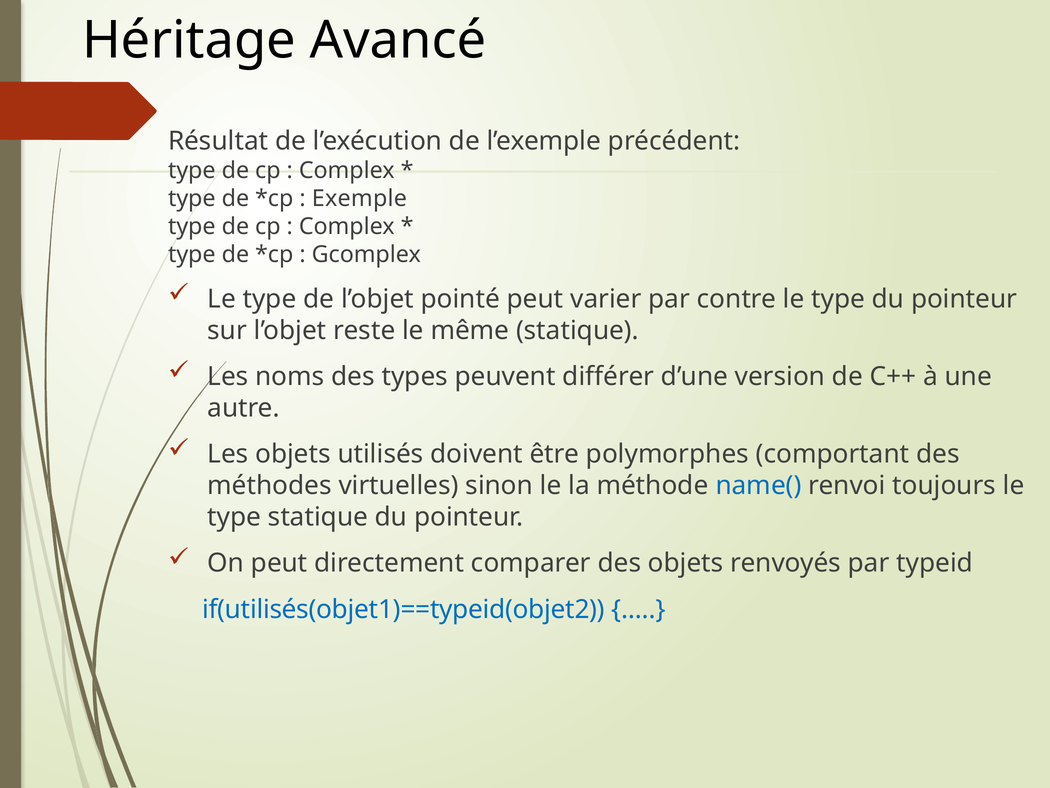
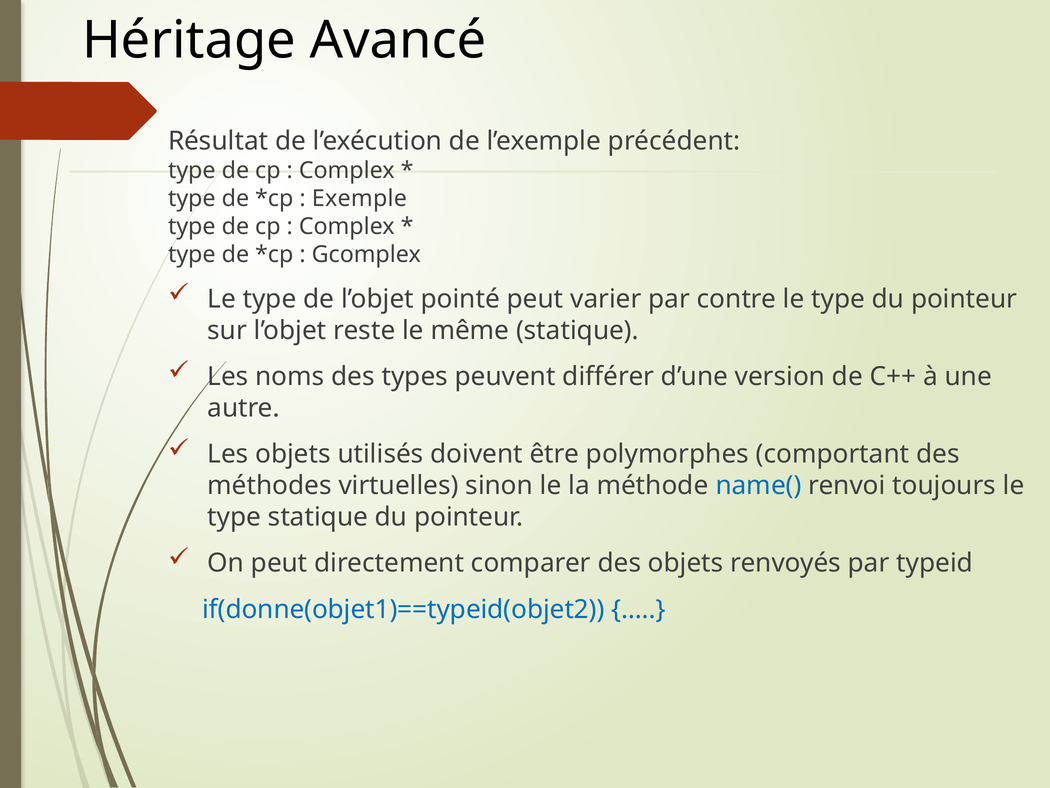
if(utilisés(objet1)==typeid(objet2: if(utilisés(objet1)==typeid(objet2 -> if(donne(objet1)==typeid(objet2 (403, 609)
